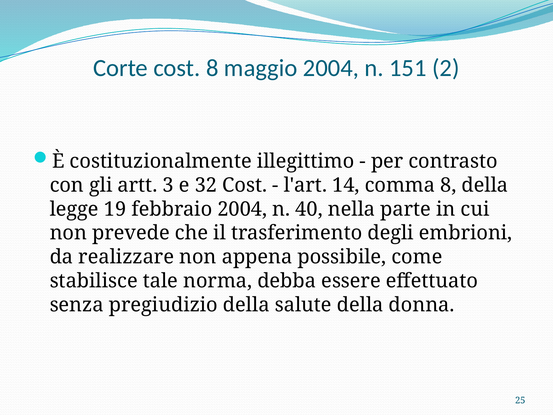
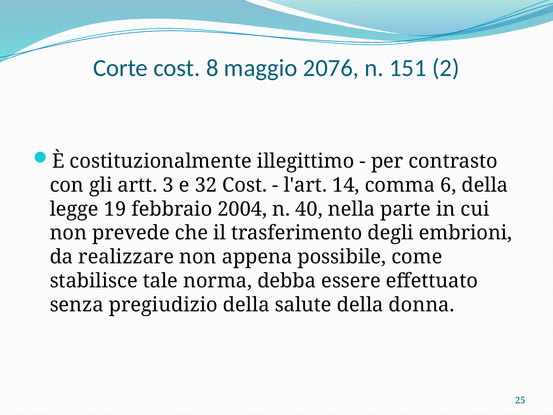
maggio 2004: 2004 -> 2076 (331, 68)
comma 8: 8 -> 6 (448, 185)
